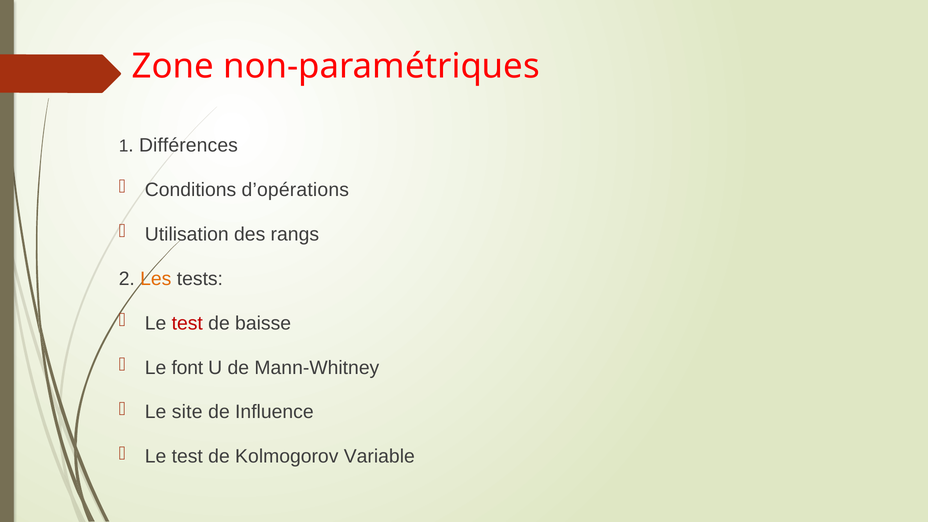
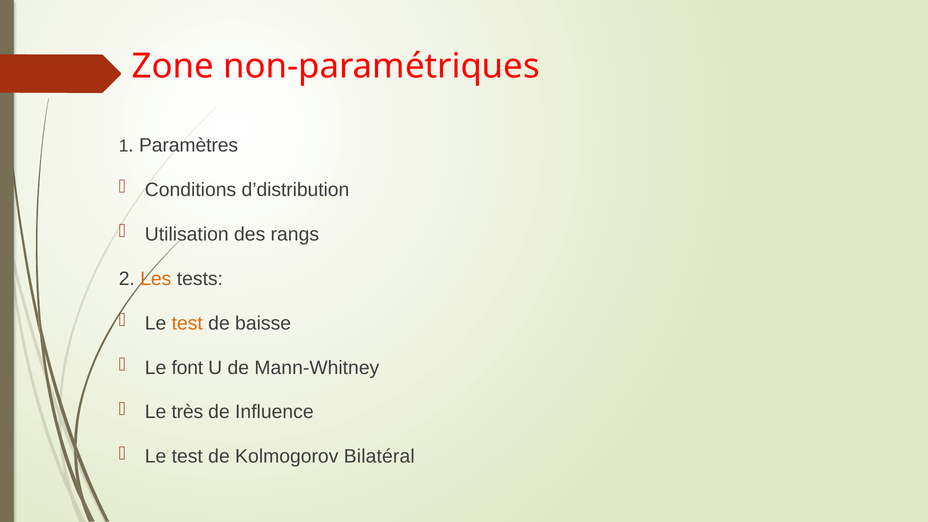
Différences: Différences -> Paramètres (189, 145)
d’opérations: d’opérations -> d’distribution (295, 190)
test colour: red -> orange (187, 323)
site: site -> très (187, 412)
Variable: Variable -> Bilatéral (379, 457)
